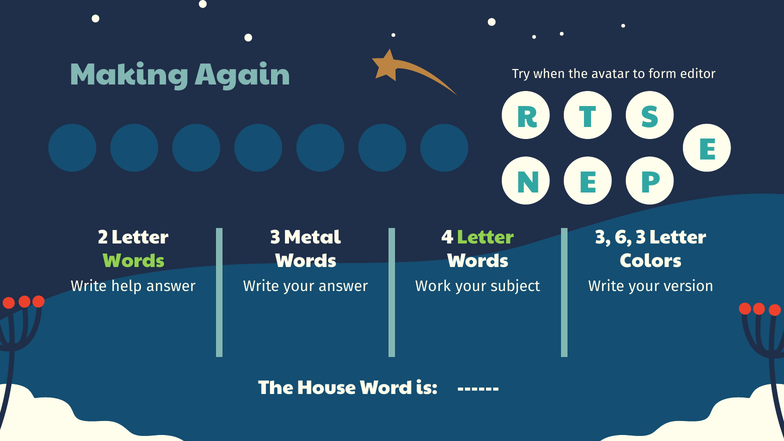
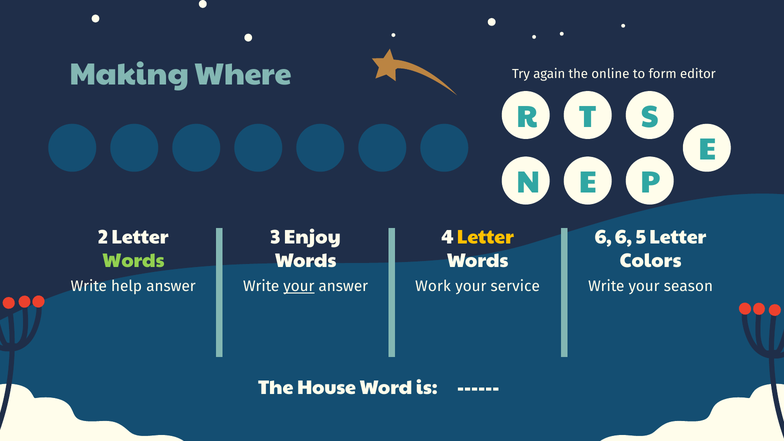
Again: Again -> Where (243, 75)
when: when -> again (549, 74)
avatar: avatar -> online (610, 74)
Metal: Metal -> Enjoy (312, 237)
Letter colour: light green -> yellow (485, 237)
3: 3 -> 6 (603, 237)
6 3: 3 -> 5 (641, 237)
your underline: none -> present (299, 286)
subject: subject -> service (515, 286)
version: version -> season (688, 286)
